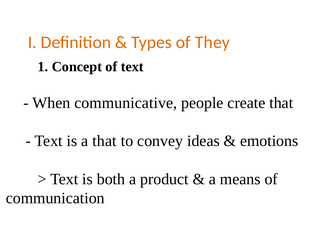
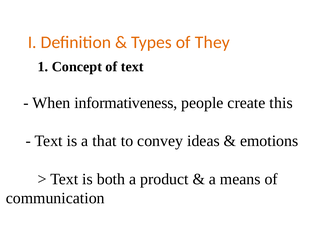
communicative: communicative -> informativeness (126, 103)
create that: that -> this (281, 103)
